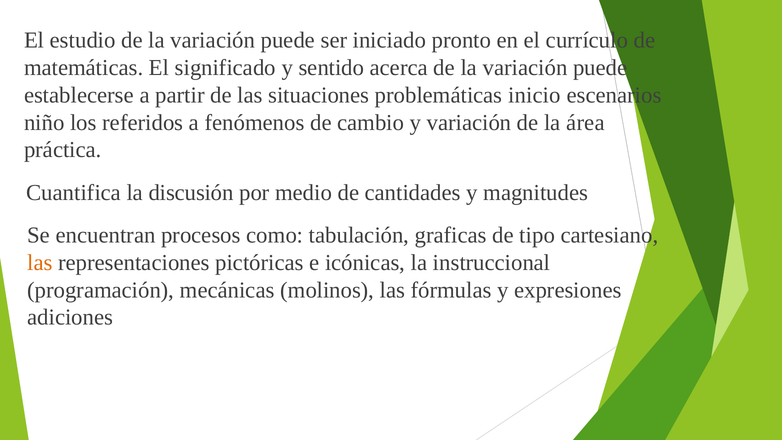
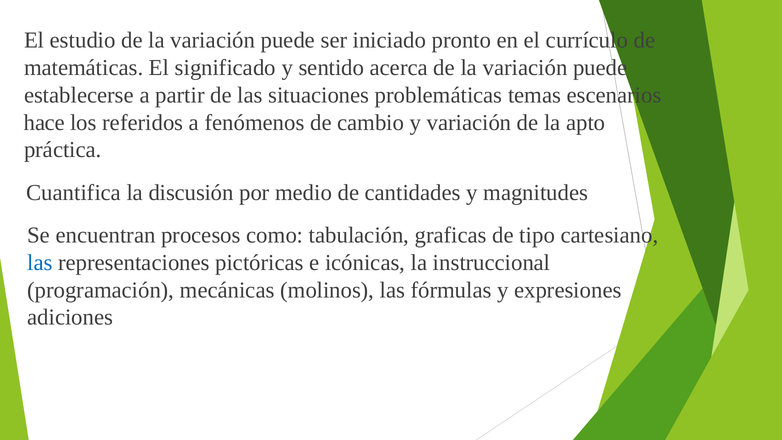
inicio: inicio -> temas (535, 95)
niño: niño -> hace (44, 123)
área: área -> apto (586, 123)
las colour: orange -> blue (40, 263)
